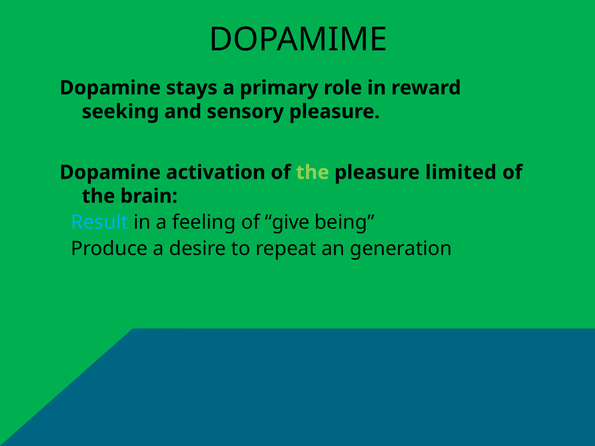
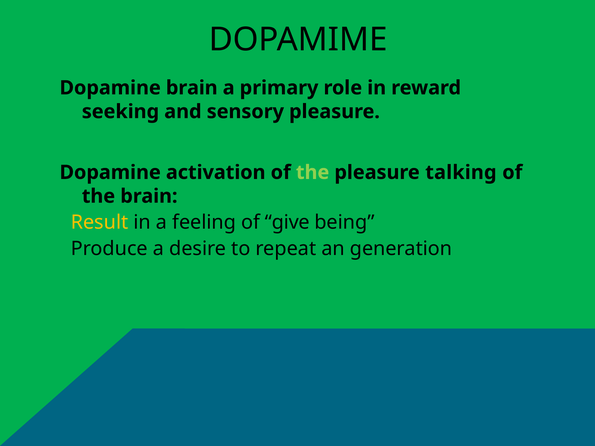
Dopamine stays: stays -> brain (192, 88)
limited: limited -> talking (461, 172)
Result colour: light blue -> yellow (100, 223)
